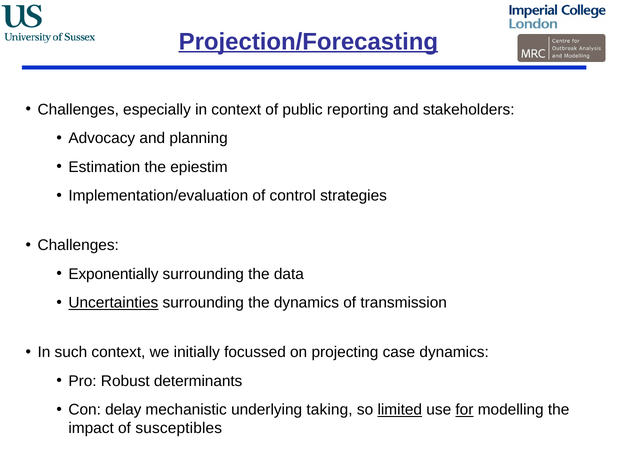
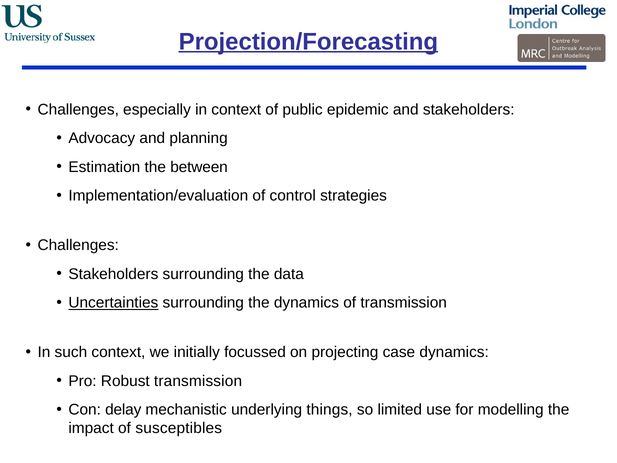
reporting: reporting -> epidemic (358, 109)
epiestim: epiestim -> between (199, 167)
Exponentially: Exponentially -> Stakeholders (113, 274)
Robust determinants: determinants -> transmission (198, 381)
taking: taking -> things (330, 410)
limited underline: present -> none (400, 410)
for underline: present -> none (464, 410)
